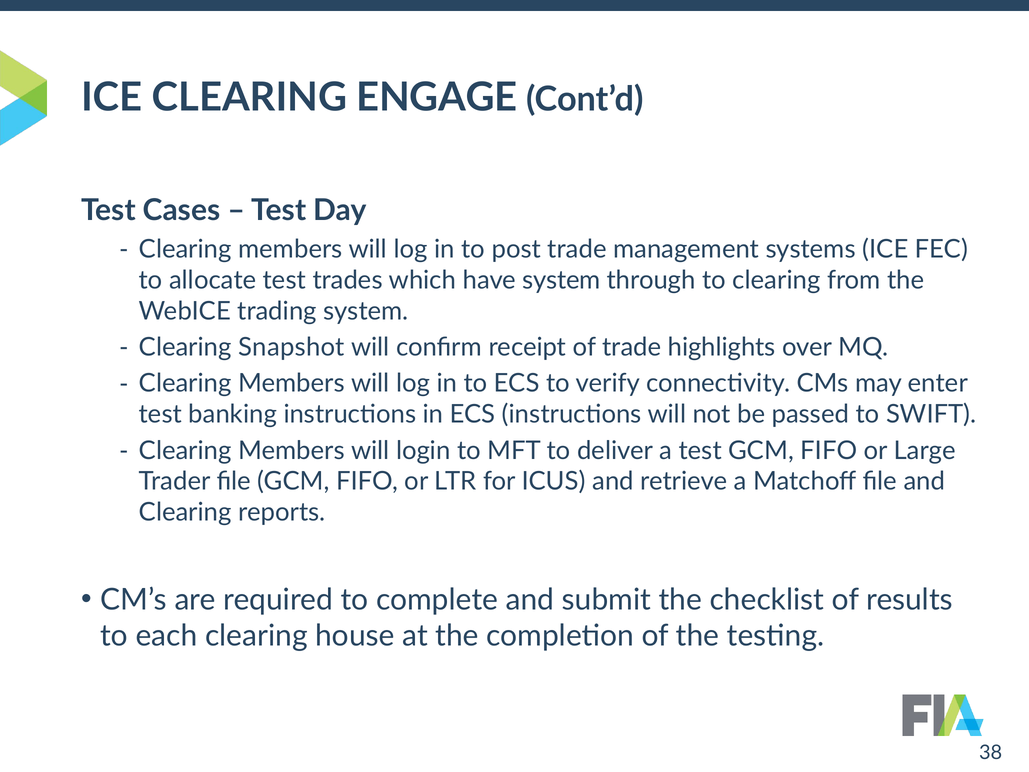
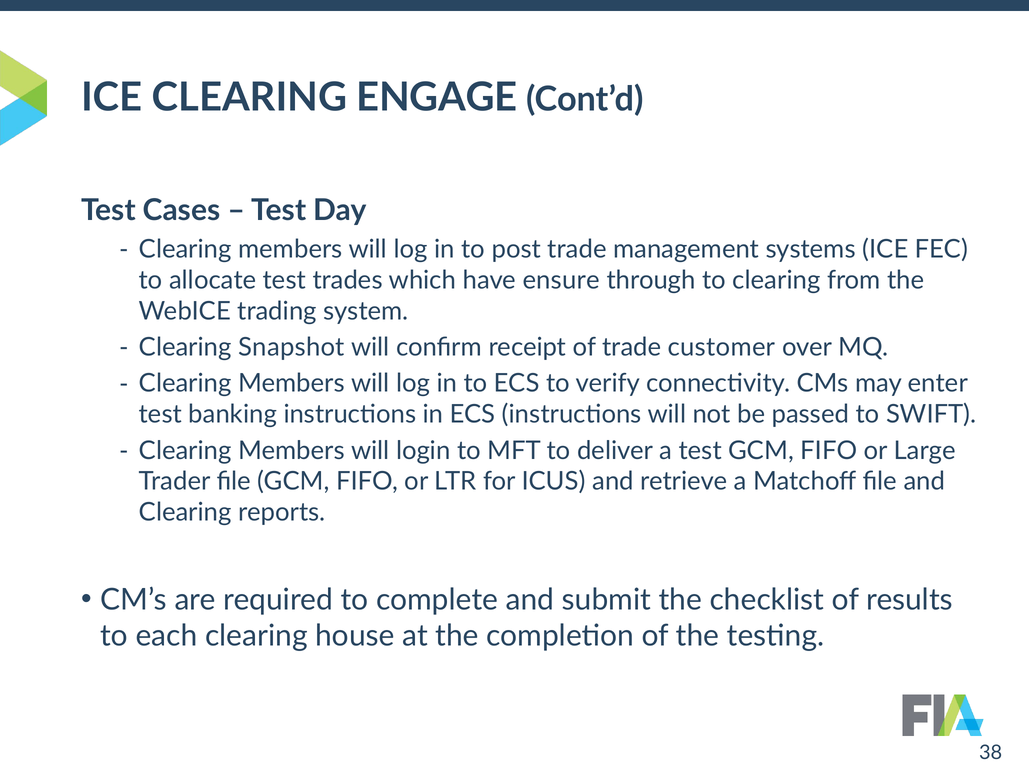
have system: system -> ensure (561, 280)
highlights: highlights -> customer (722, 347)
